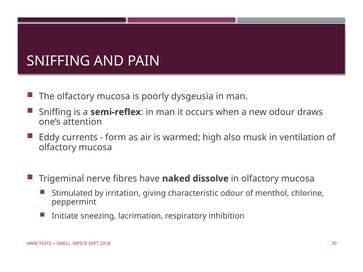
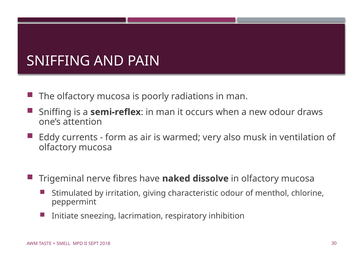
dysgeusia: dysgeusia -> radiations (192, 96)
high: high -> very (212, 138)
